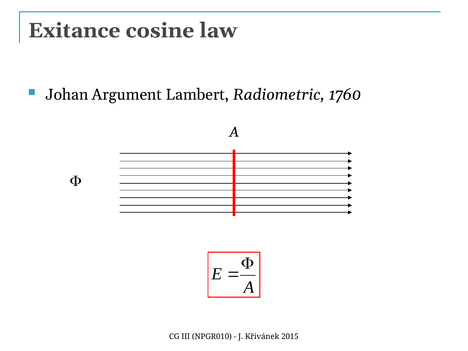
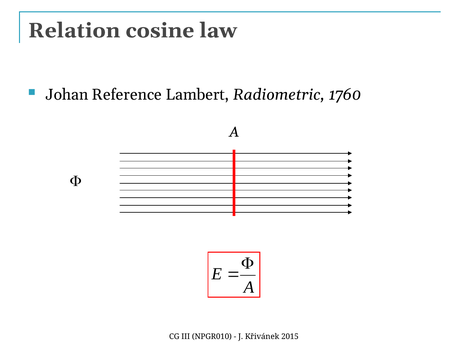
Exitance: Exitance -> Relation (74, 31)
Argument: Argument -> Reference (127, 95)
